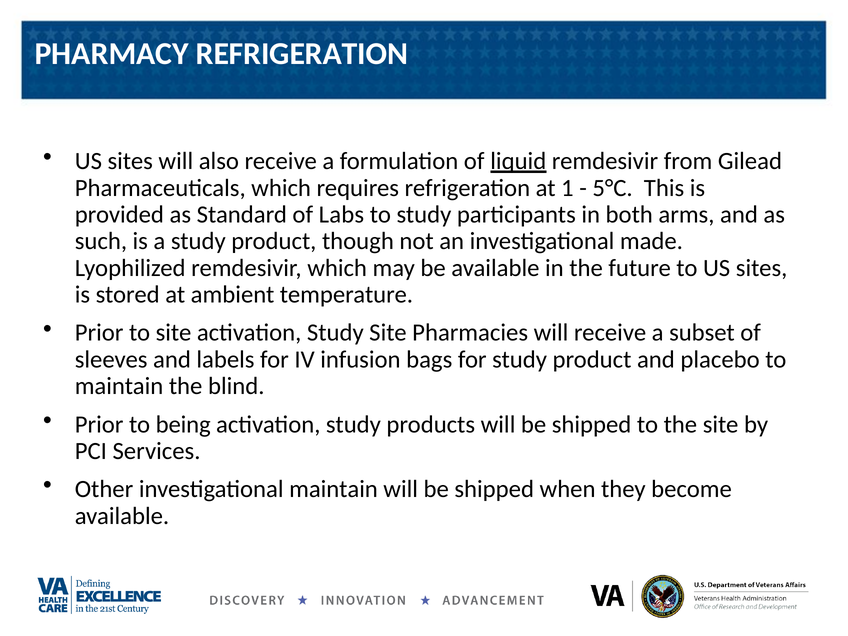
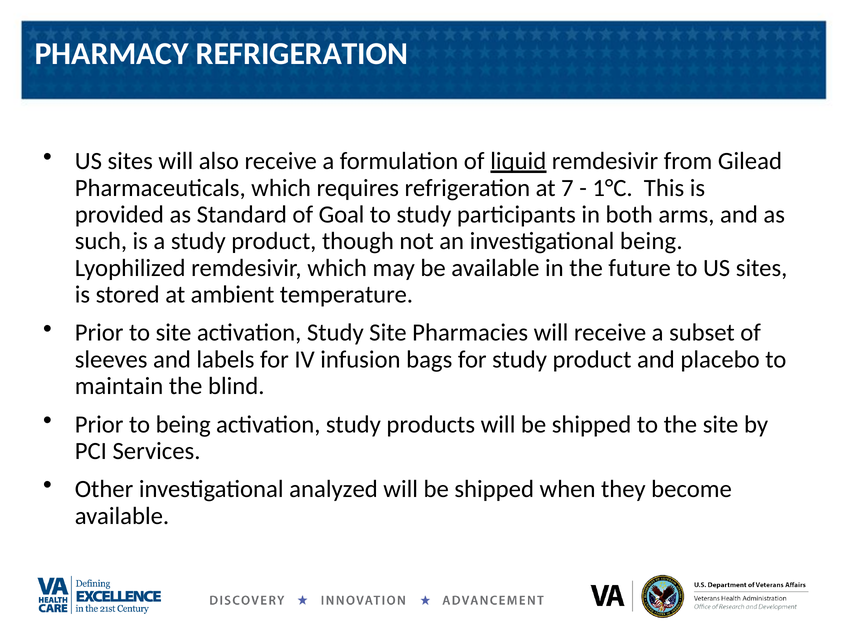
1: 1 -> 7 (567, 188)
5°C: 5°C -> 1°C (613, 188)
Labs: Labs -> Goal (342, 215)
investigational made: made -> being (651, 241)
investigational maintain: maintain -> analyzed (334, 489)
